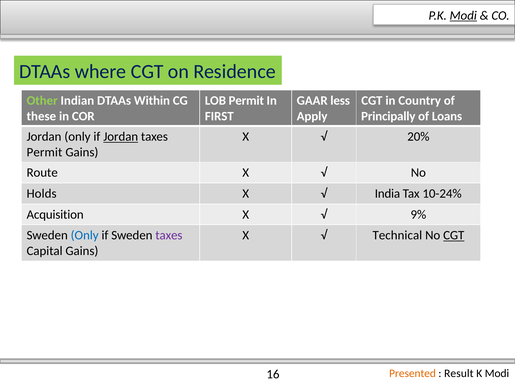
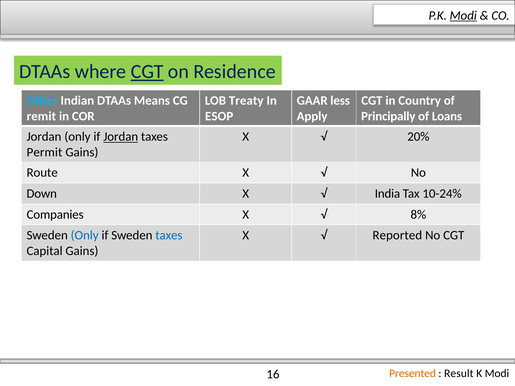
CGT underline: none -> present (147, 72)
Other colour: light green -> light blue (42, 101)
Within: Within -> Means (152, 101)
LOB Permit: Permit -> Treaty (246, 101)
these: these -> remit (41, 116)
FIRST: FIRST -> ESOP (219, 116)
Holds: Holds -> Down (42, 194)
Acquisition: Acquisition -> Companies (55, 215)
9%: 9% -> 8% (418, 215)
taxes colour: purple -> blue (169, 236)
Technical: Technical -> Reported (397, 236)
CGT underline: present -> none (454, 236)
